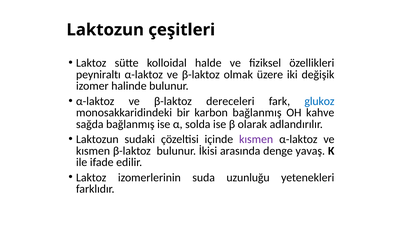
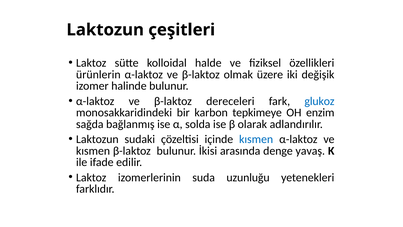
peyniraltı: peyniraltı -> ürünlerin (98, 74)
karbon bağlanmış: bağlanmış -> tepkimeye (257, 113)
kahve: kahve -> enzim (320, 113)
kısmen colour: purple -> blue (256, 139)
